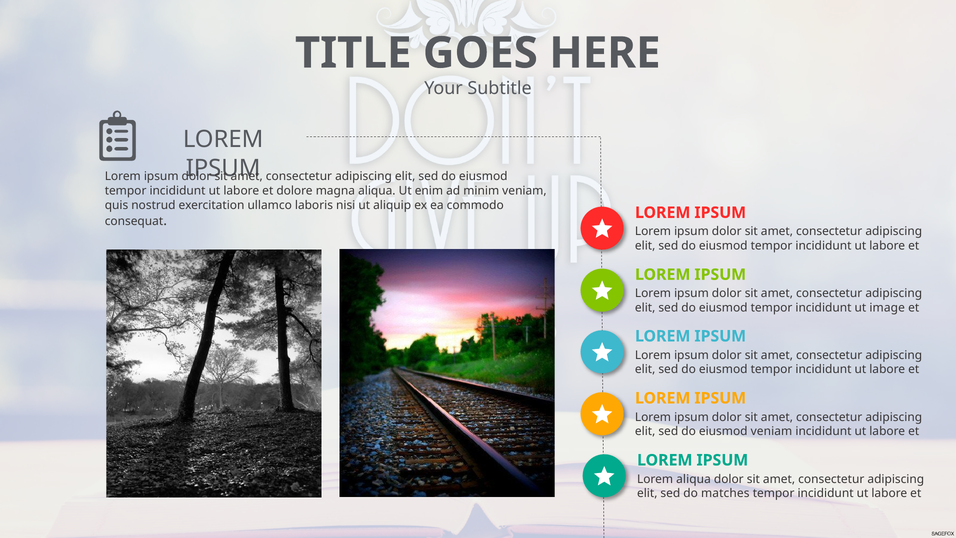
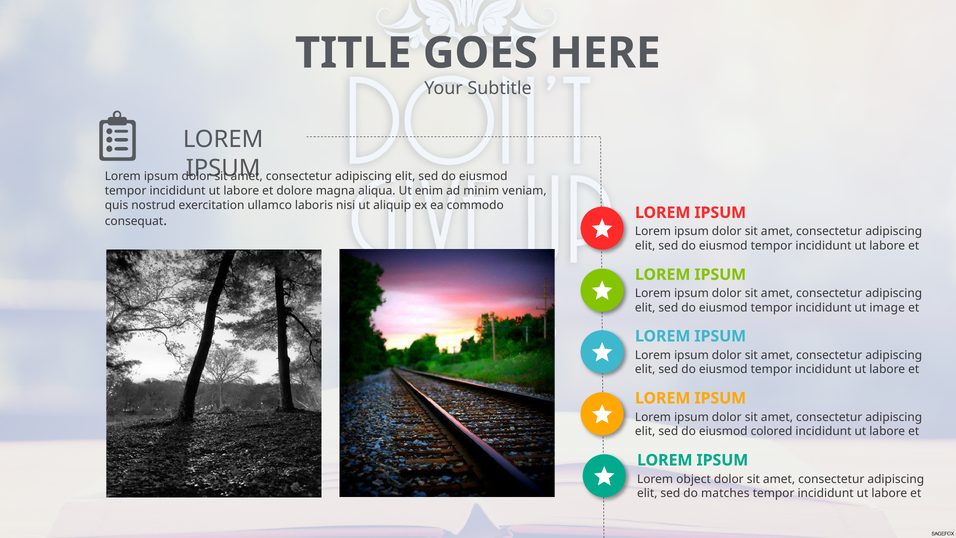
eiusmod veniam: veniam -> colored (772, 431)
Lorem aliqua: aliqua -> object (694, 479)
